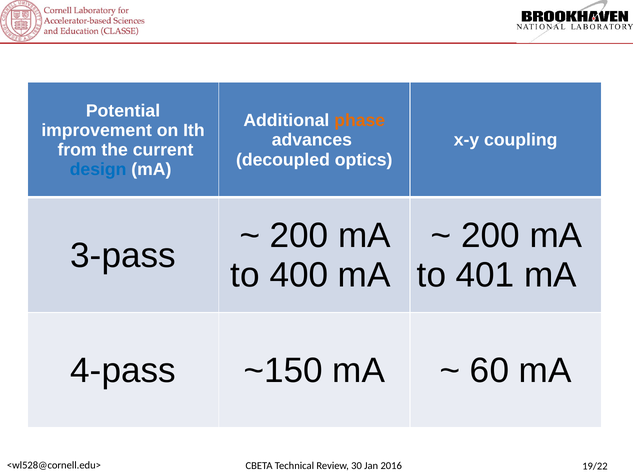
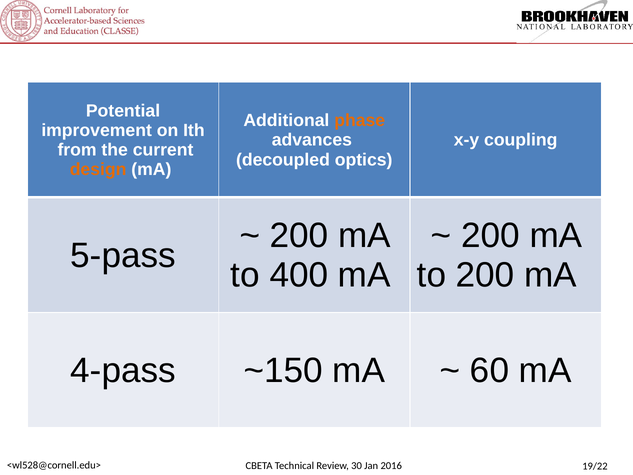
design colour: blue -> orange (98, 170)
3-pass: 3-pass -> 5-pass (123, 255)
to 401: 401 -> 200 (485, 275)
